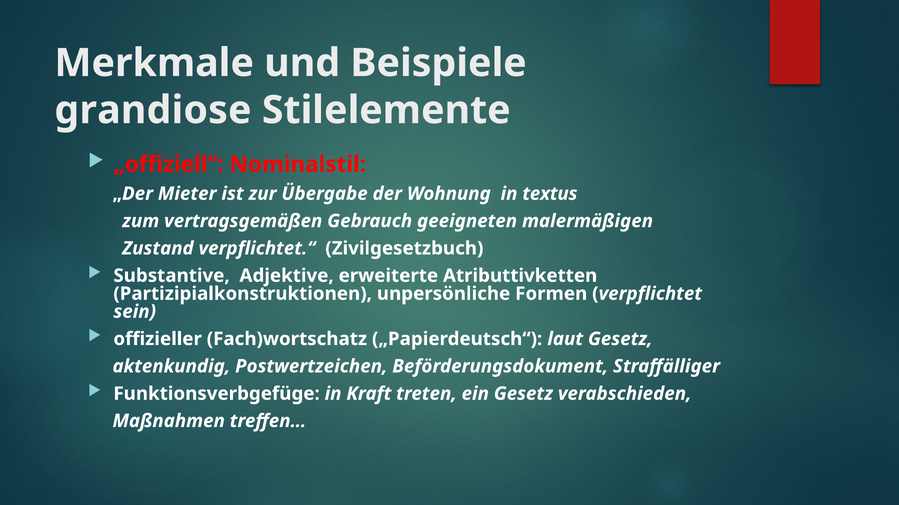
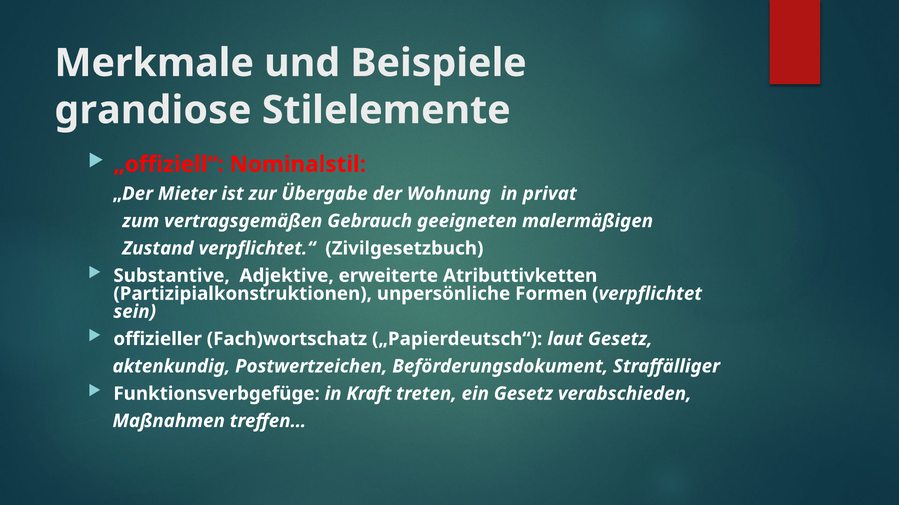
textus: textus -> privat (550, 194)
